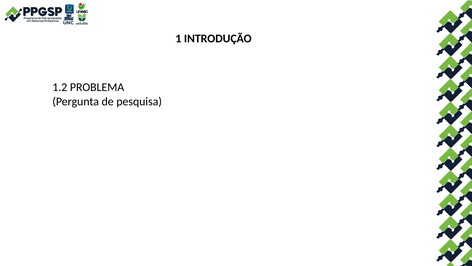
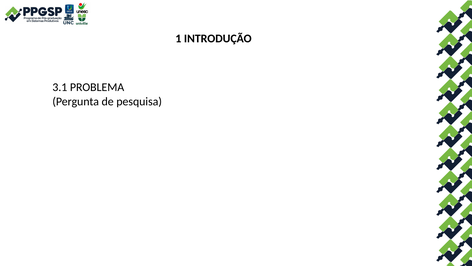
1.2: 1.2 -> 3.1 (60, 87)
